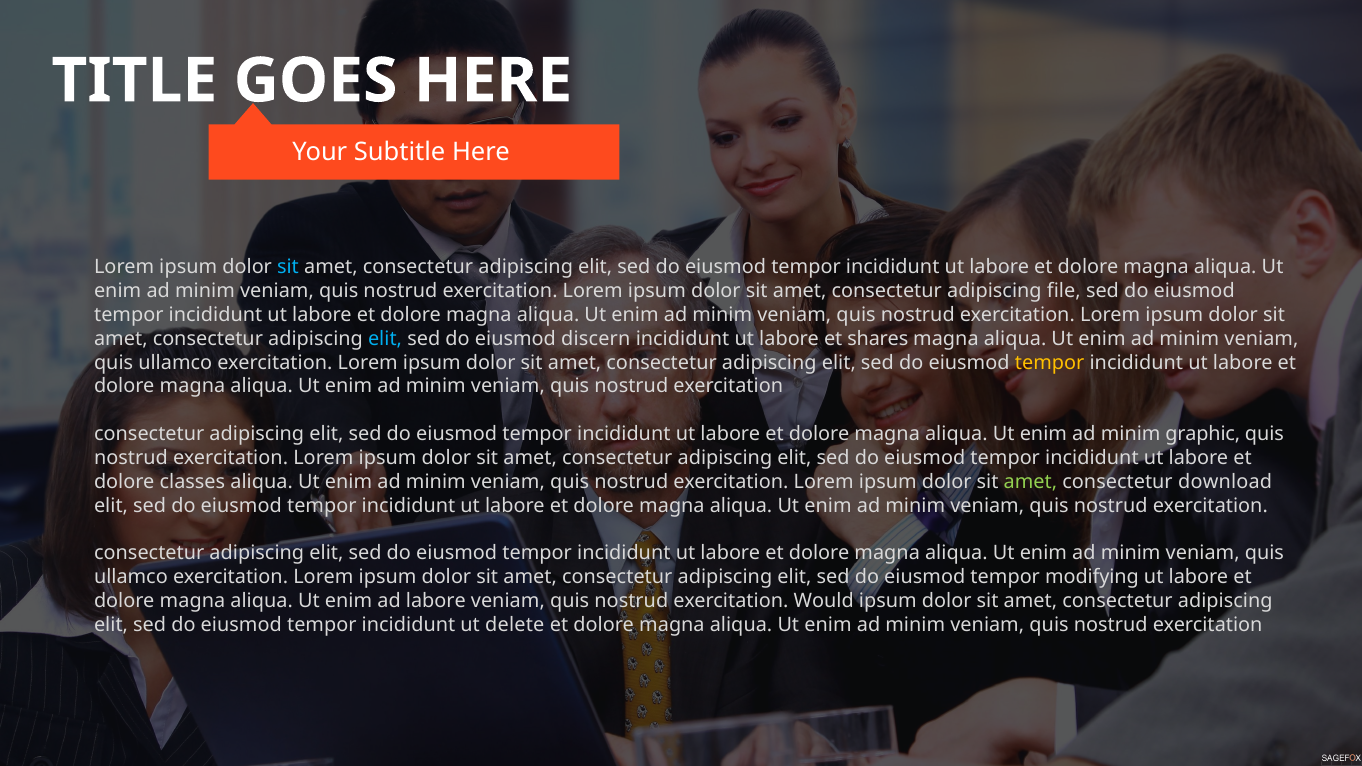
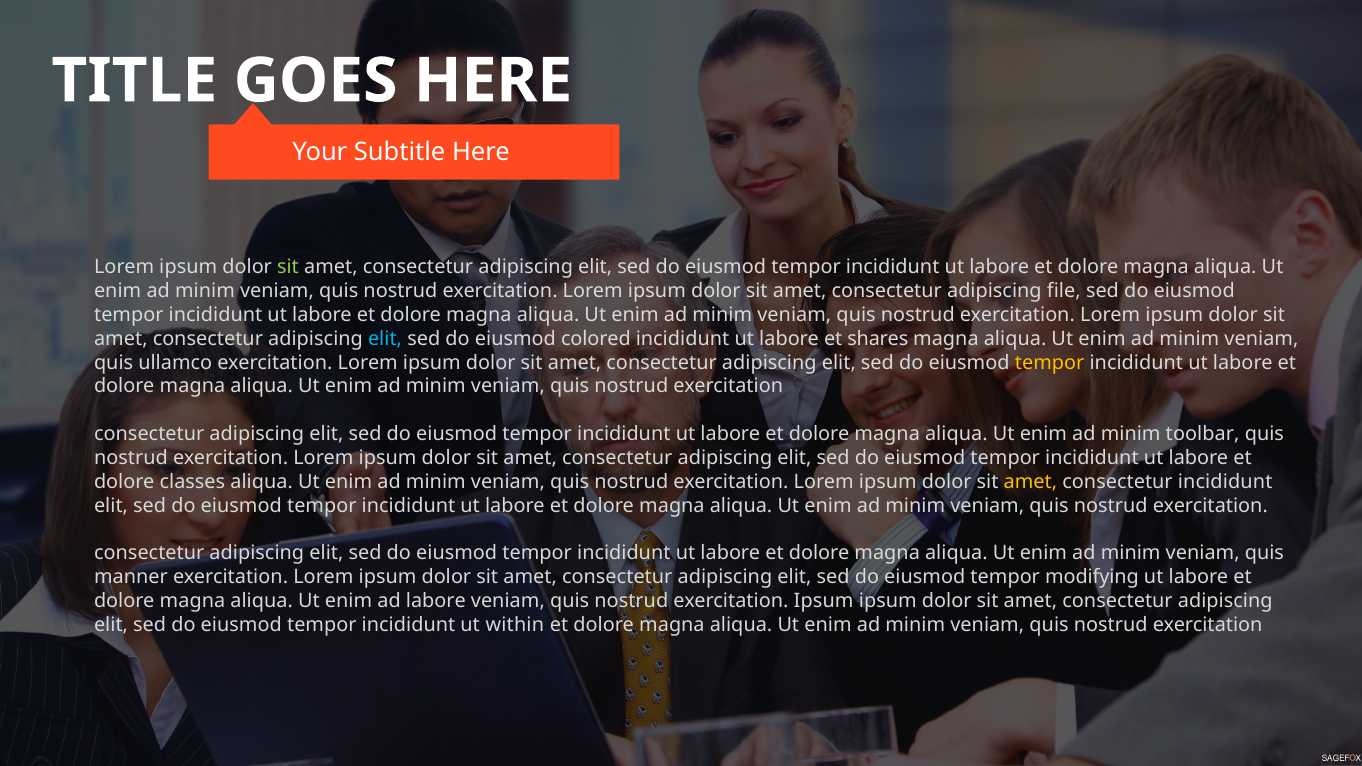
sit colour: light blue -> light green (288, 267)
discern: discern -> colored (596, 339)
graphic: graphic -> toolbar (1203, 434)
amet colour: light green -> yellow (1030, 482)
consectetur download: download -> incididunt (1225, 482)
ullamco: ullamco -> manner (131, 577)
exercitation Would: Would -> Ipsum (824, 601)
delete: delete -> within (515, 625)
